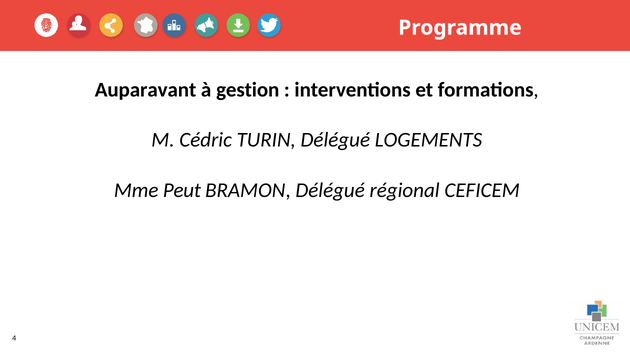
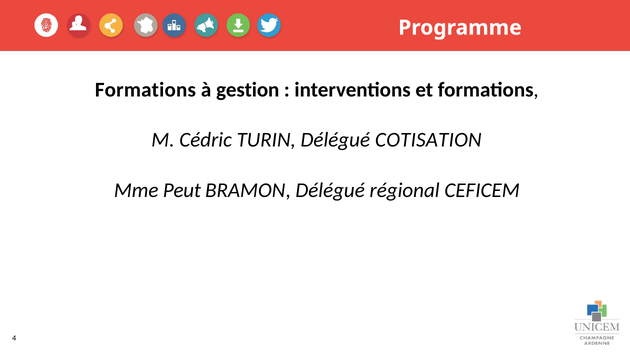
Auparavant: Auparavant -> Formations (145, 90)
LOGEMENTS: LOGEMENTS -> COTISATION (428, 140)
